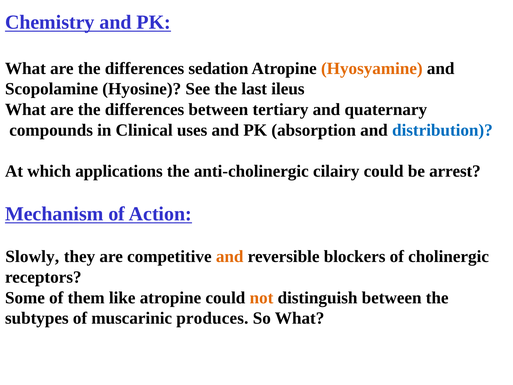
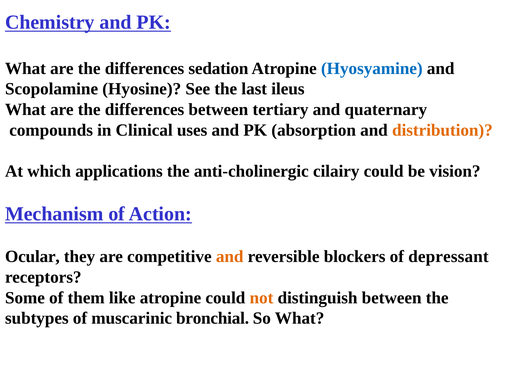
Hyosyamine colour: orange -> blue (372, 68)
distribution colour: blue -> orange (442, 130)
arrest: arrest -> vision (455, 171)
Slowly: Slowly -> Ocular (32, 256)
cholinergic: cholinergic -> depressant (448, 256)
produces: produces -> bronchial (213, 318)
